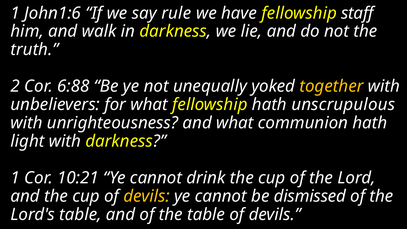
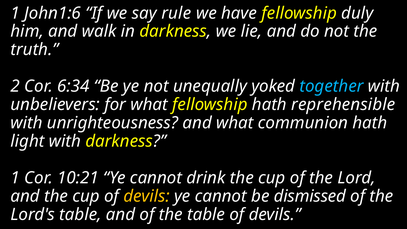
staff: staff -> duly (357, 13)
6:88: 6:88 -> 6:34 (73, 86)
together colour: yellow -> light blue (332, 86)
unscrupulous: unscrupulous -> reprehensible (343, 105)
